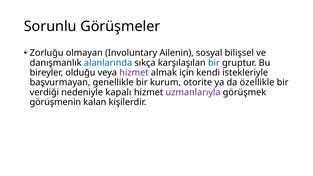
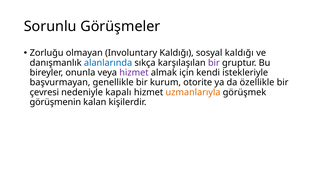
Involuntary Ailenin: Ailenin -> Kaldığı (177, 53)
sosyal bilişsel: bilişsel -> kaldığı (239, 53)
bir colour: blue -> purple (214, 63)
olduğu: olduğu -> onunla (80, 73)
verdiği: verdiği -> çevresi (44, 92)
uzmanlarıyla colour: purple -> orange (193, 92)
